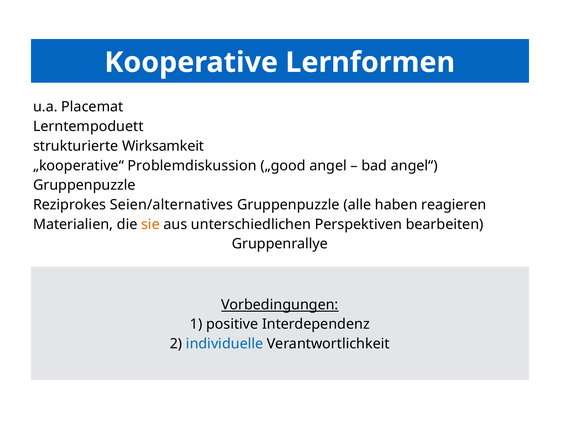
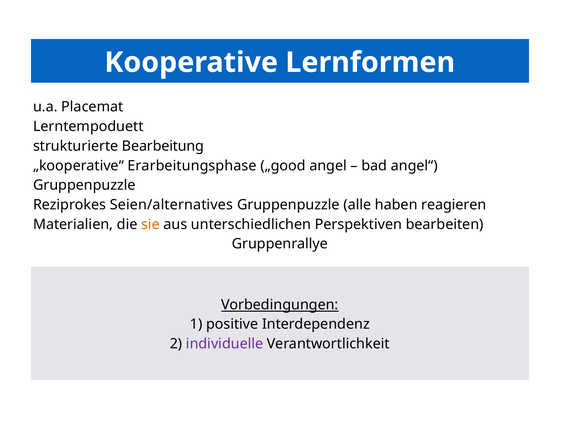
Wirksamkeit: Wirksamkeit -> Bearbeitung (163, 146)
Problemdiskussion: Problemdiskussion -> Erarbeitungsphase (192, 166)
individuelle colour: blue -> purple (225, 344)
